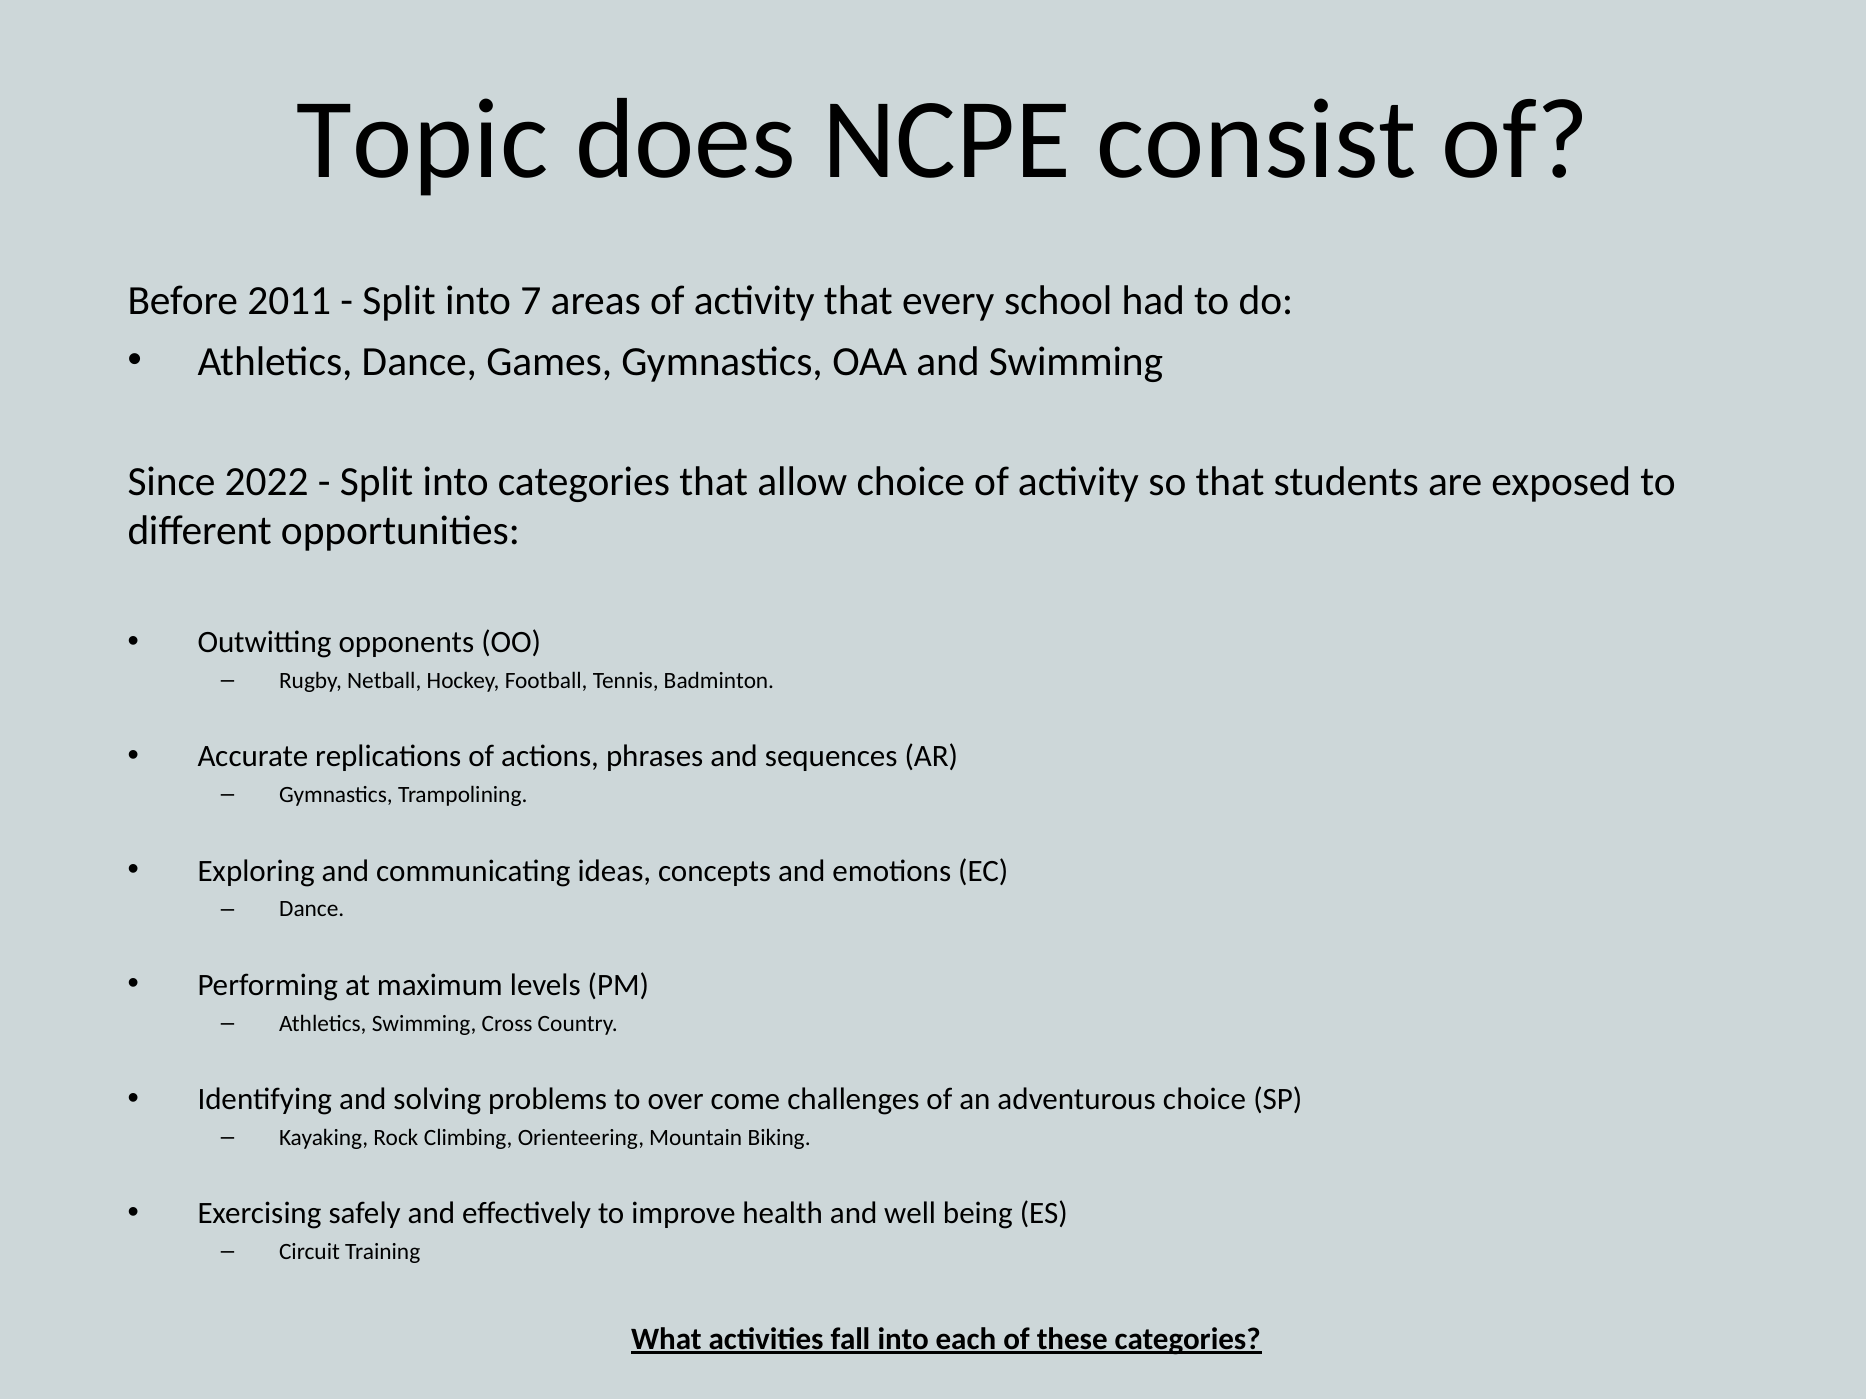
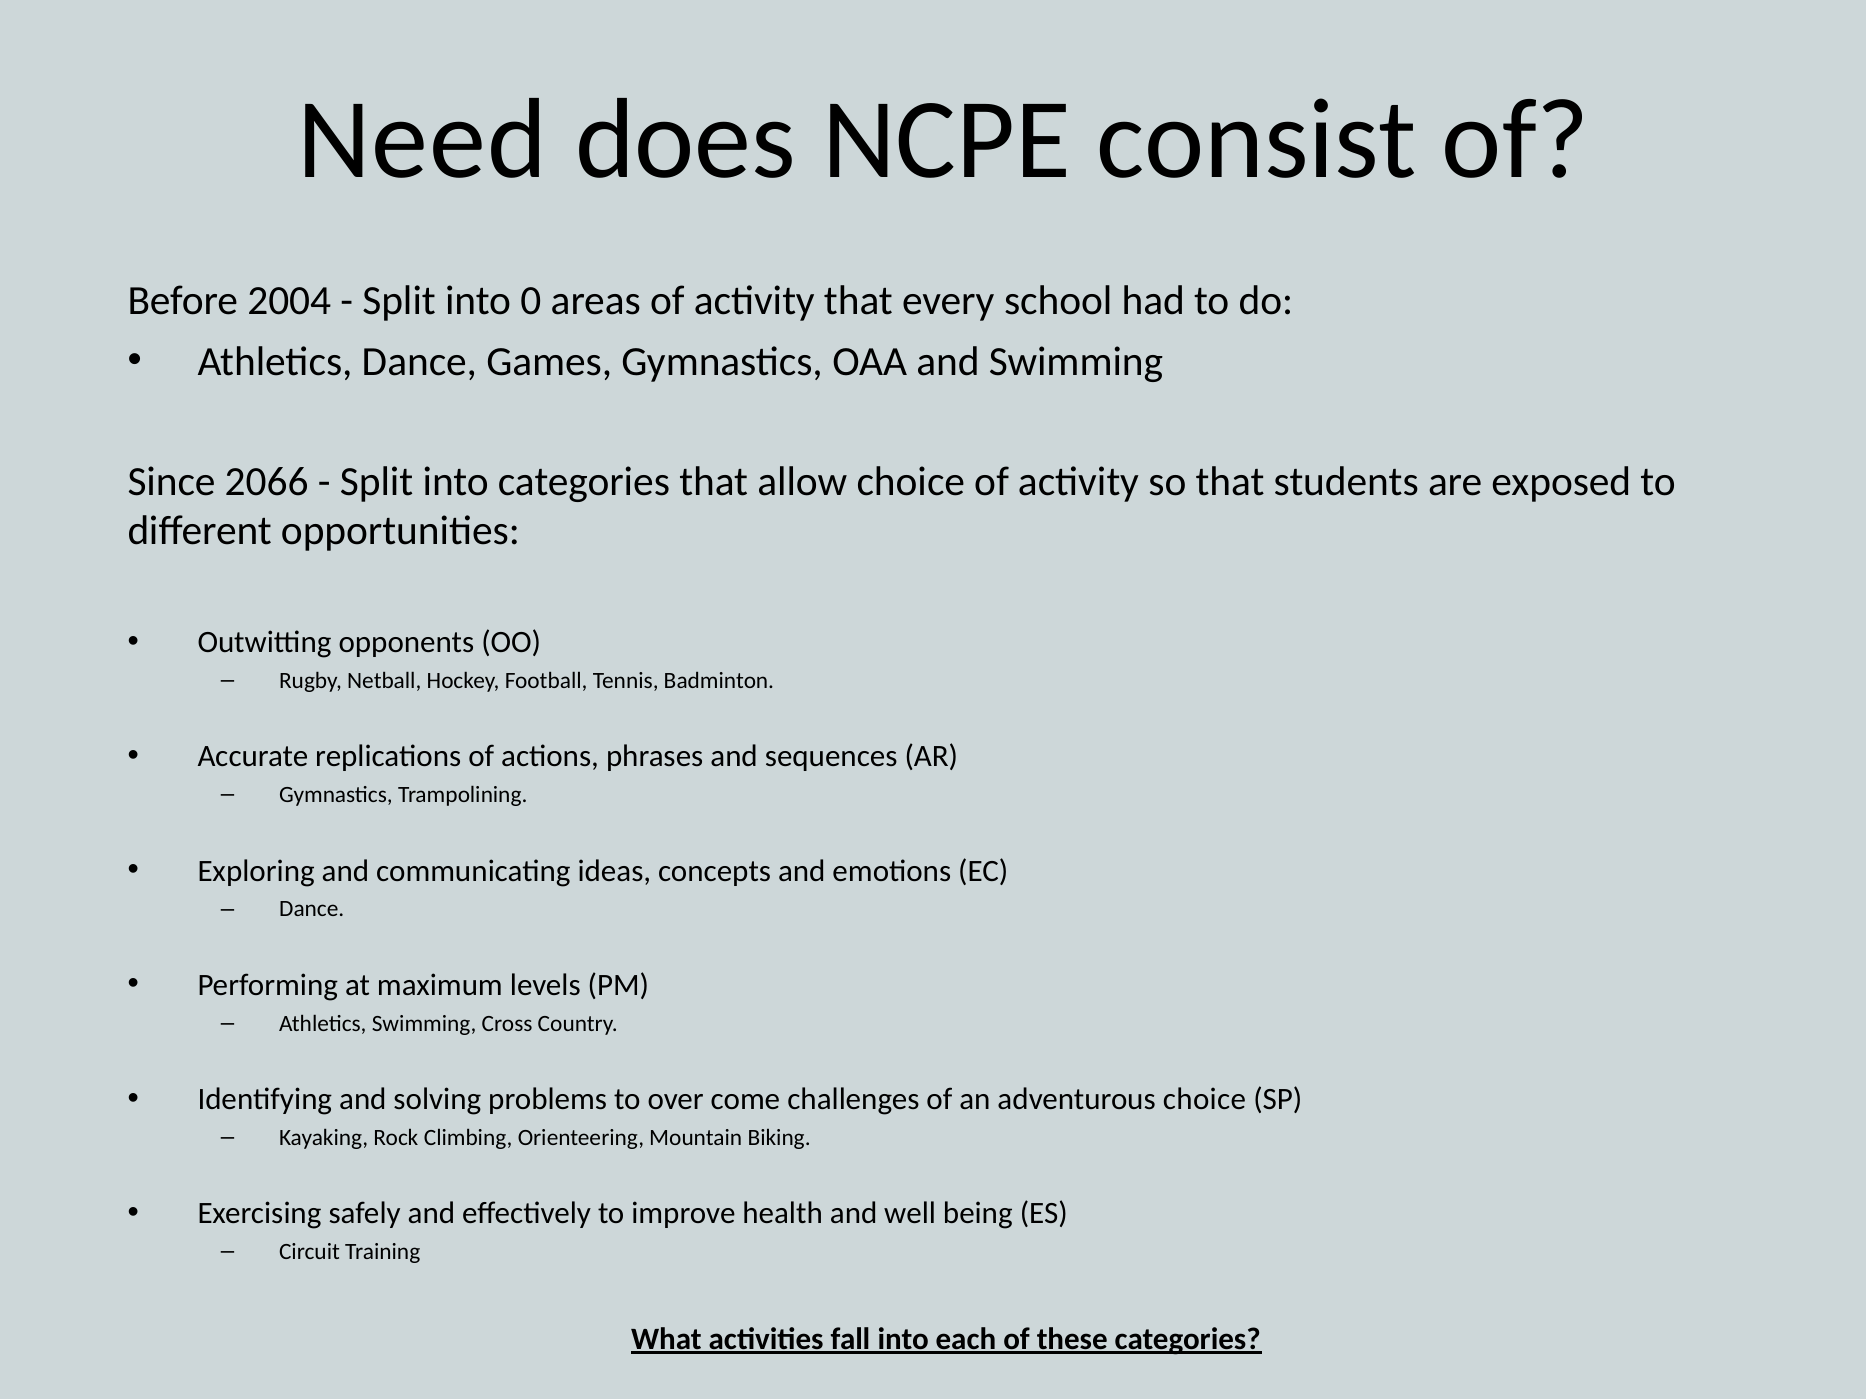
Topic: Topic -> Need (422, 140)
2011: 2011 -> 2004 (289, 301)
7: 7 -> 0 (531, 301)
2022: 2022 -> 2066 (267, 482)
